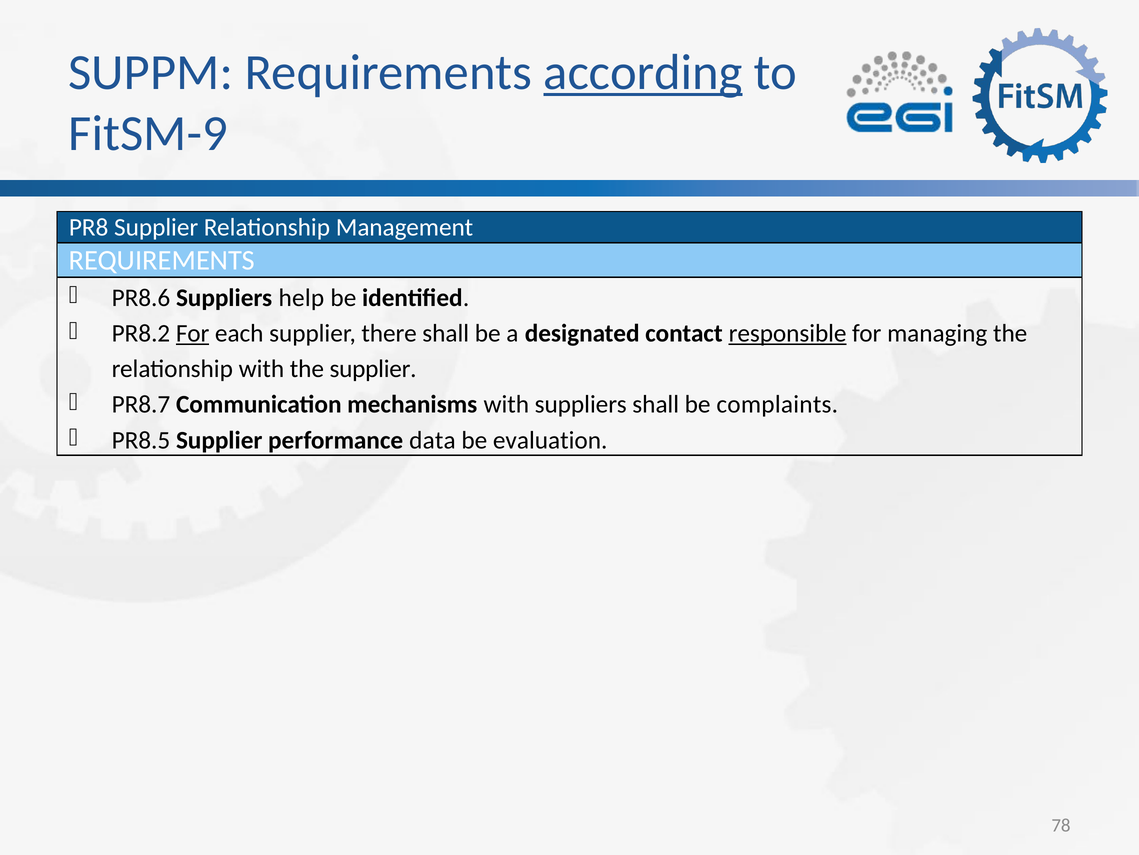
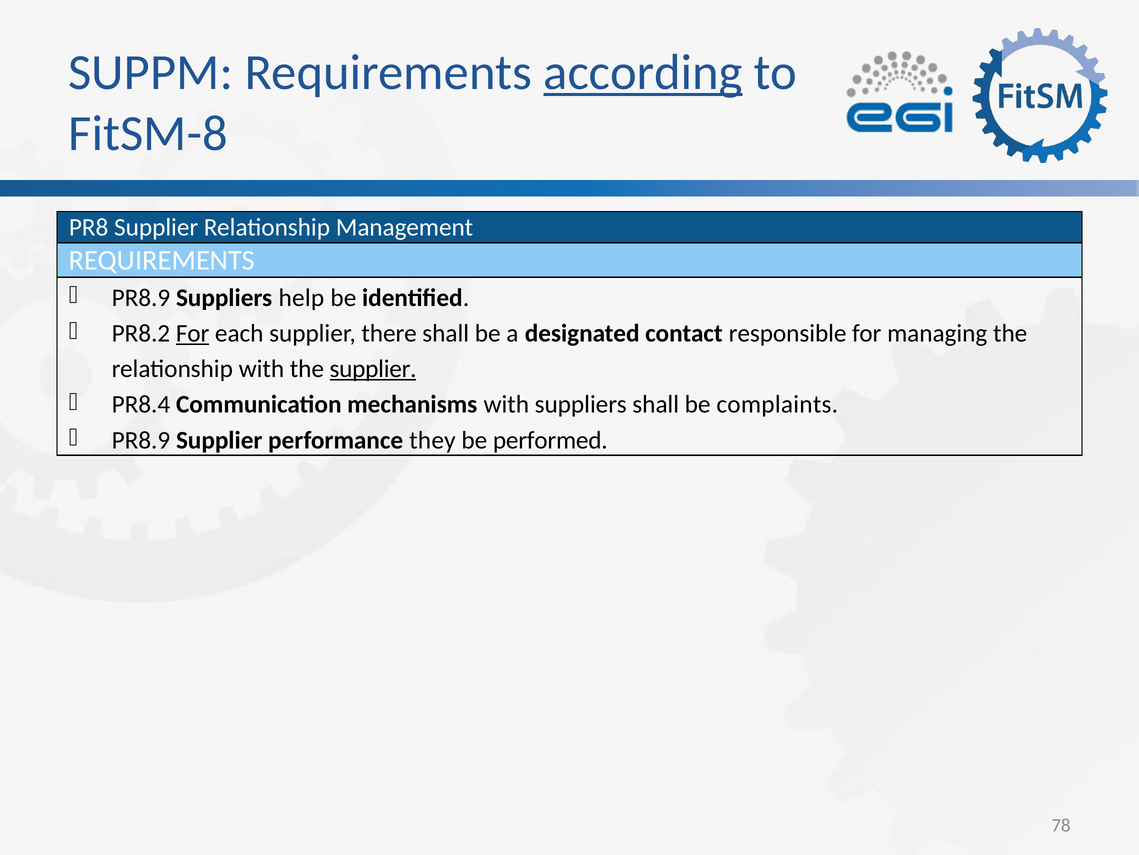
FitSM-9: FitSM-9 -> FitSM-8 (148, 133)
PR8.6: PR8.6 -> PR8.9 (141, 298)
responsible underline: present -> none (788, 333)
supplier underline: none -> present (373, 369)
PR8.7: PR8.7 -> PR8.4 (141, 404)
PR8.5: PR8.5 -> PR8.9 (141, 440)
data: data -> they (432, 440)
evaluation: evaluation -> performed (550, 440)
